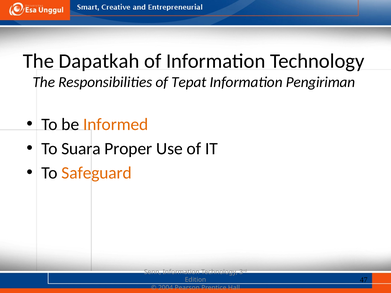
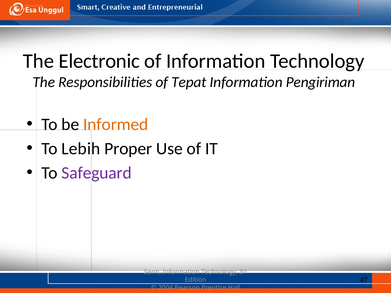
Dapatkah: Dapatkah -> Electronic (99, 61)
Suara: Suara -> Lebih (81, 149)
Safeguard colour: orange -> purple (97, 173)
